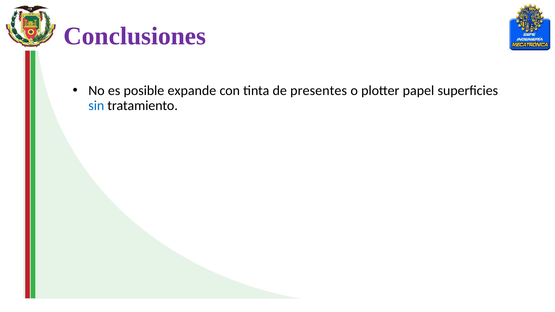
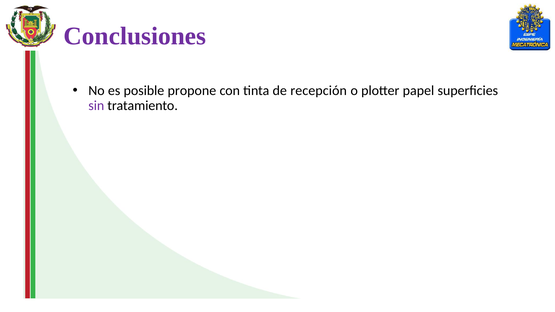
expande: expande -> propone (192, 91)
presentes: presentes -> recepción (319, 91)
sin colour: blue -> purple (96, 106)
